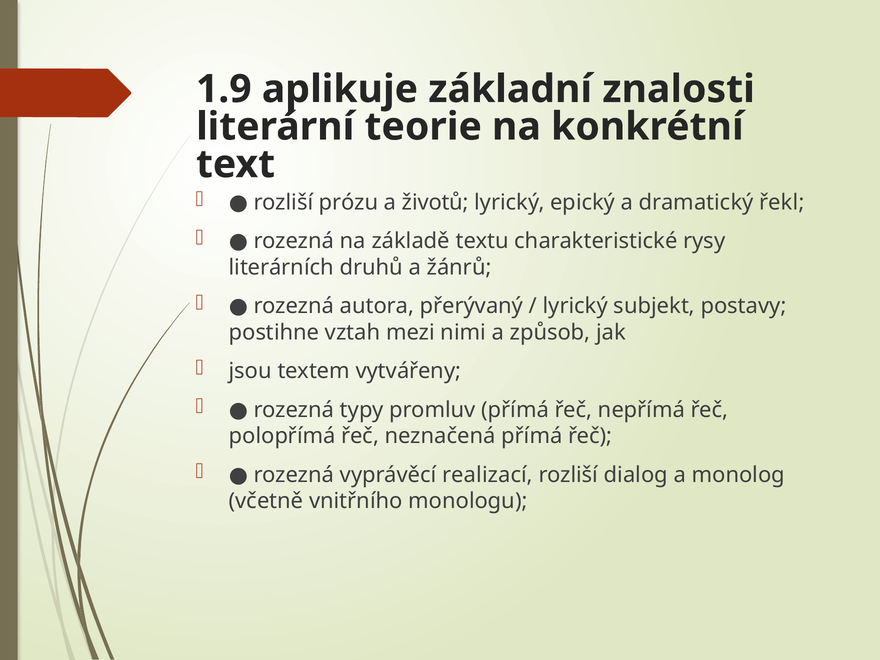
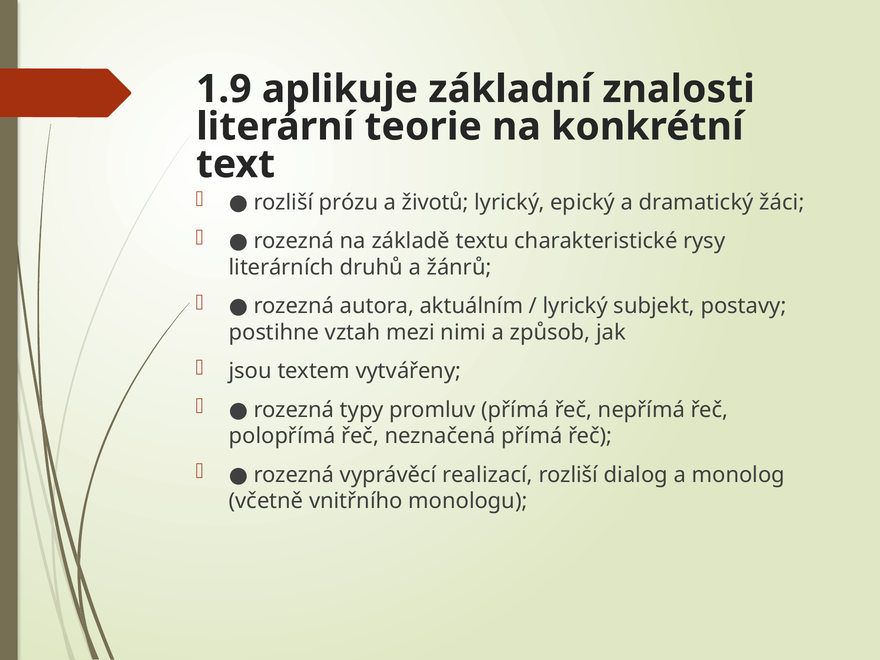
řekl: řekl -> žáci (782, 202)
přerývaný: přerývaný -> aktuálním (471, 306)
